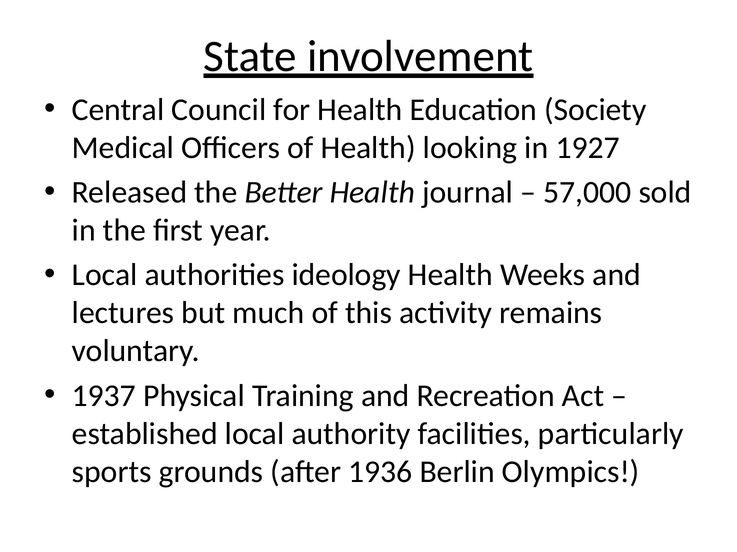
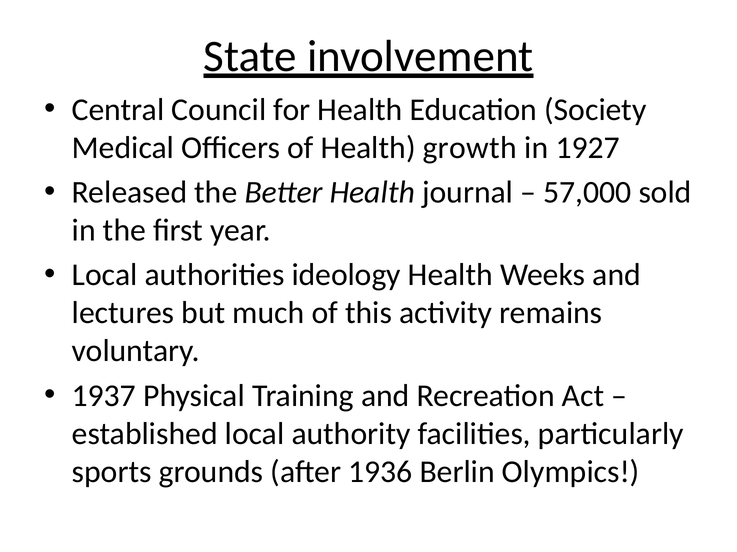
looking: looking -> growth (470, 148)
